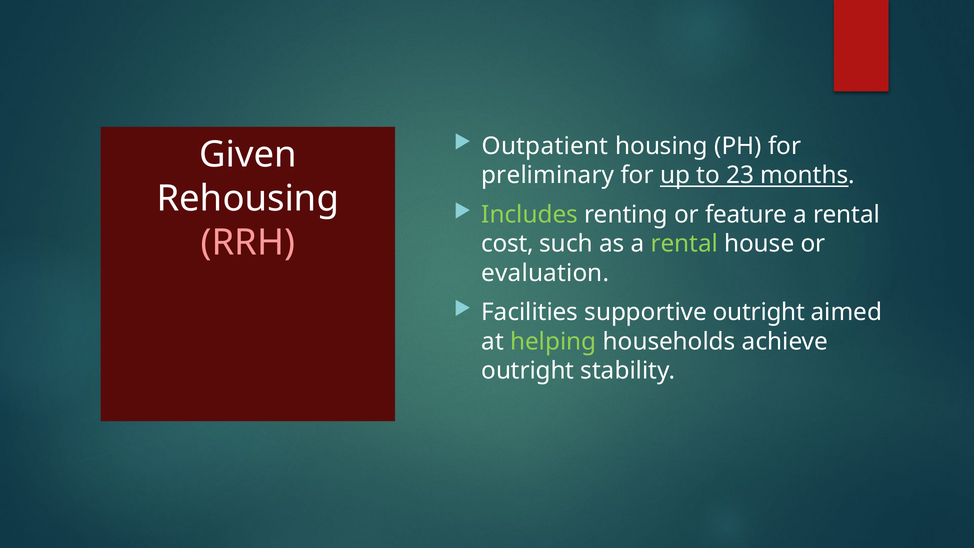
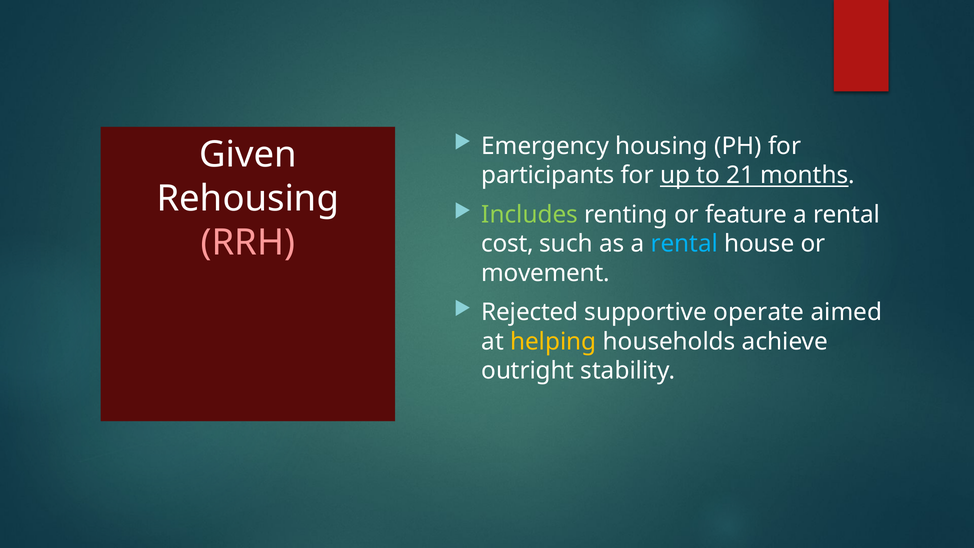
Outpatient: Outpatient -> Emergency (545, 146)
preliminary: preliminary -> participants (548, 175)
23: 23 -> 21 (740, 175)
rental colour: light green -> light blue (684, 244)
evaluation: evaluation -> movement (545, 273)
Facilities: Facilities -> Rejected (530, 312)
supportive outright: outright -> operate (759, 312)
helping colour: light green -> yellow (553, 342)
